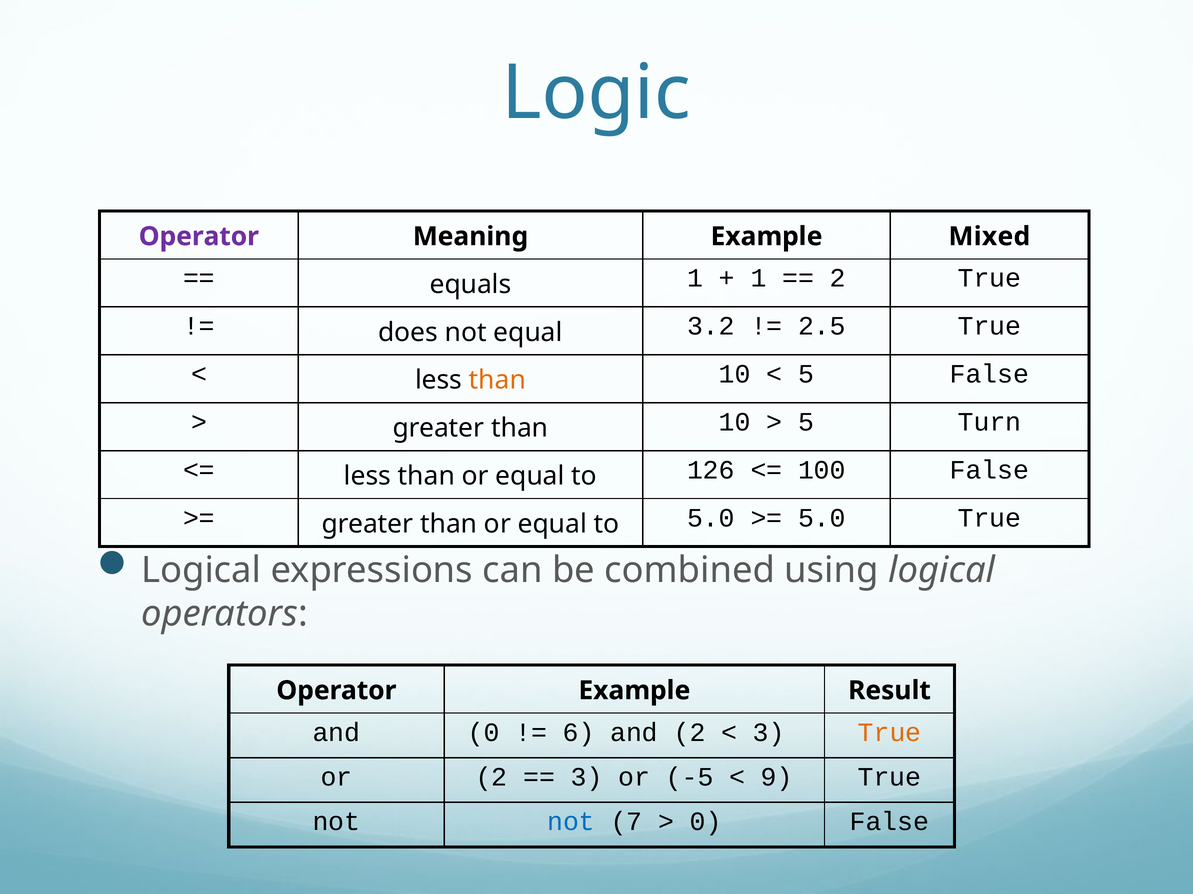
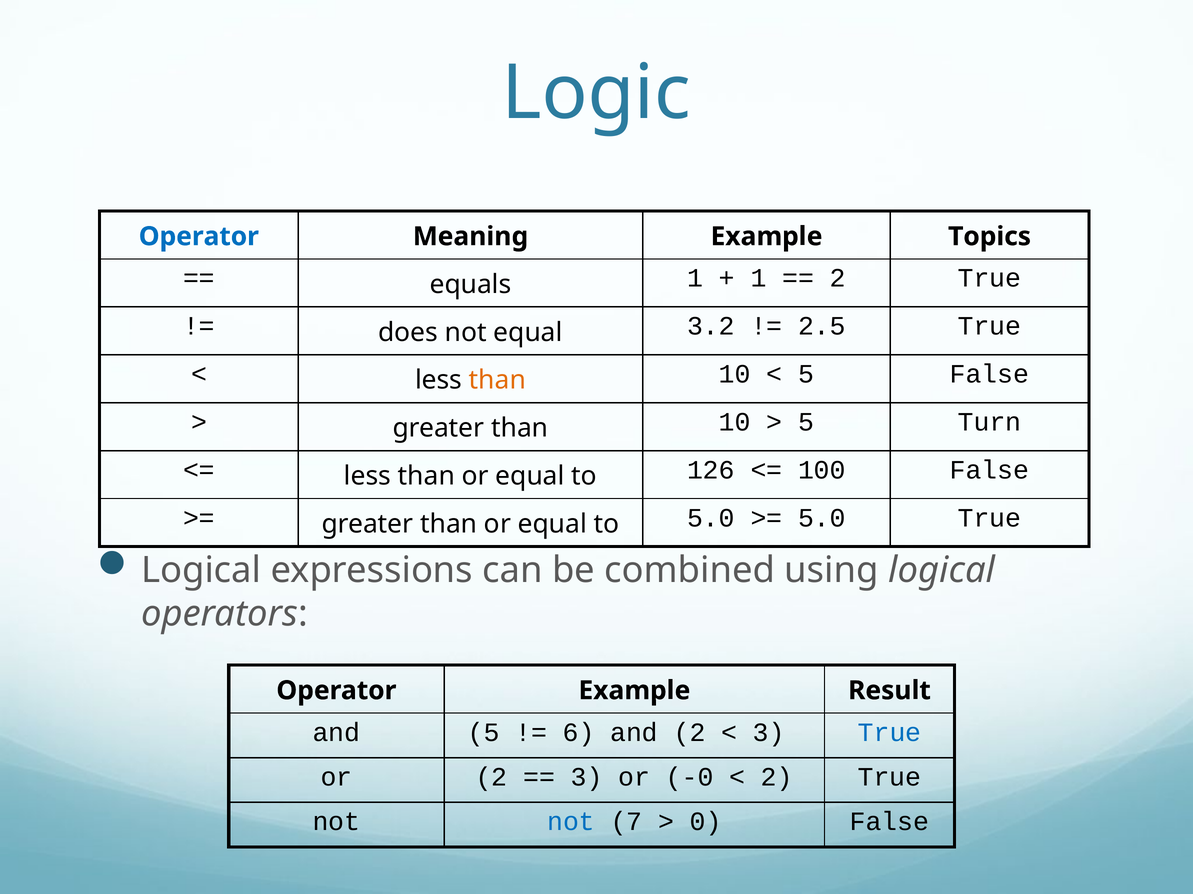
Operator colour: purple -> blue (199, 237)
Mixed: Mixed -> Topics (990, 237)
and 0: 0 -> 5 (484, 733)
True colour: orange -> blue (890, 733)
-5: -5 -> -0 (690, 778)
9: 9 -> 2 (777, 778)
